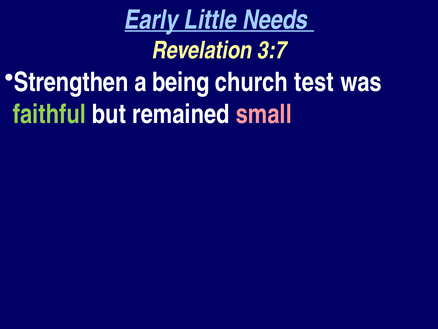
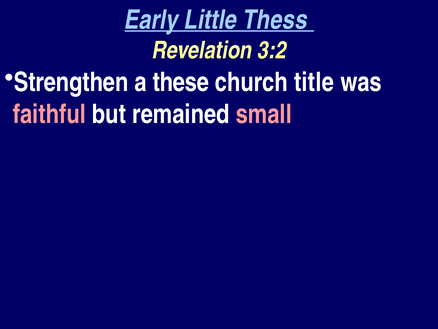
Needs: Needs -> Thess (275, 20)
3:7: 3:7 -> 3:2 (272, 50)
being: being -> these (181, 82)
test: test -> title (314, 82)
faithful colour: light green -> pink (49, 114)
